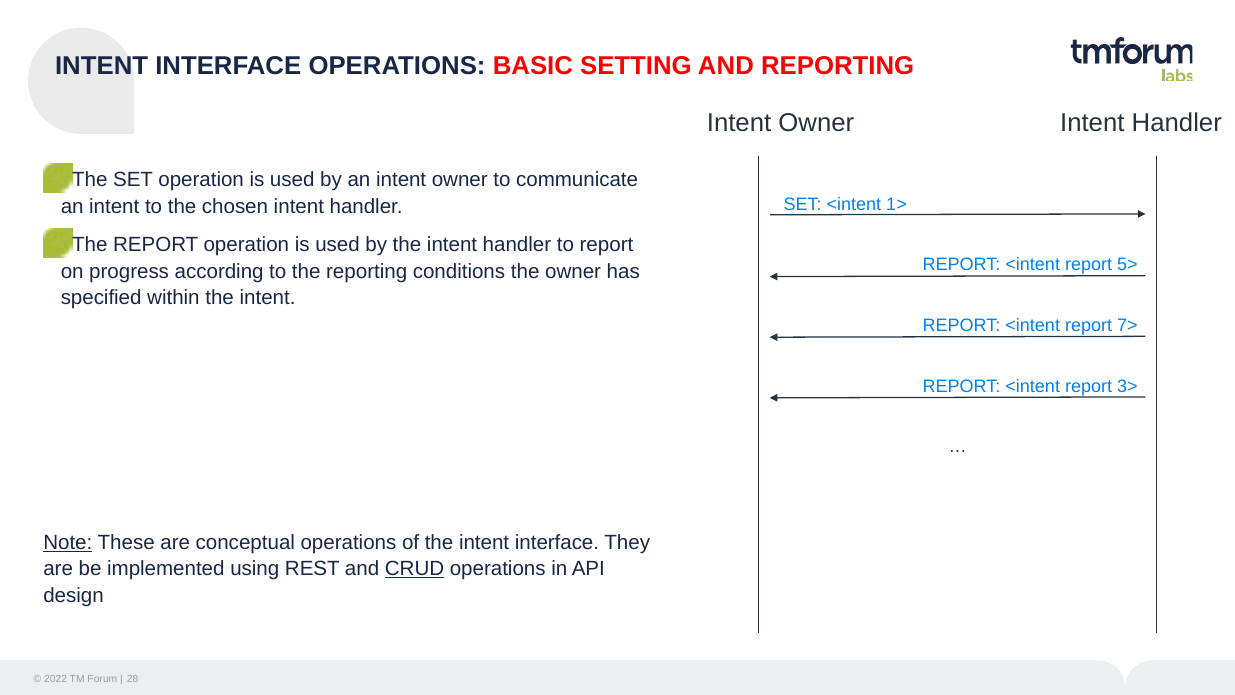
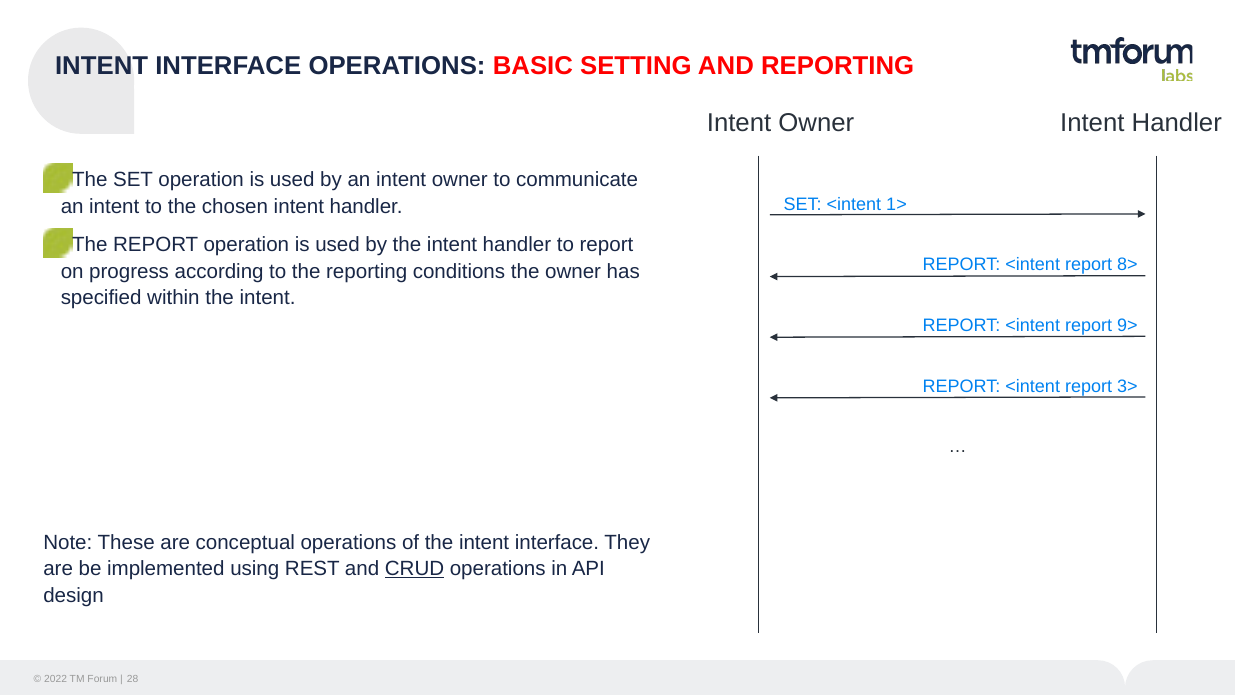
5>: 5> -> 8> (1127, 265)
7>: 7> -> 9> (1127, 325)
Note underline: present -> none (68, 542)
